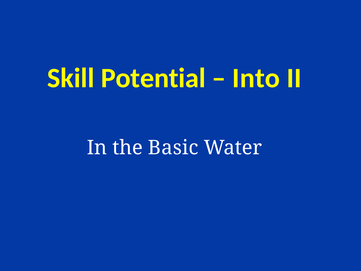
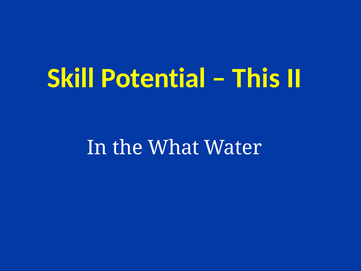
Into: Into -> This (256, 78)
Basic: Basic -> What (173, 148)
